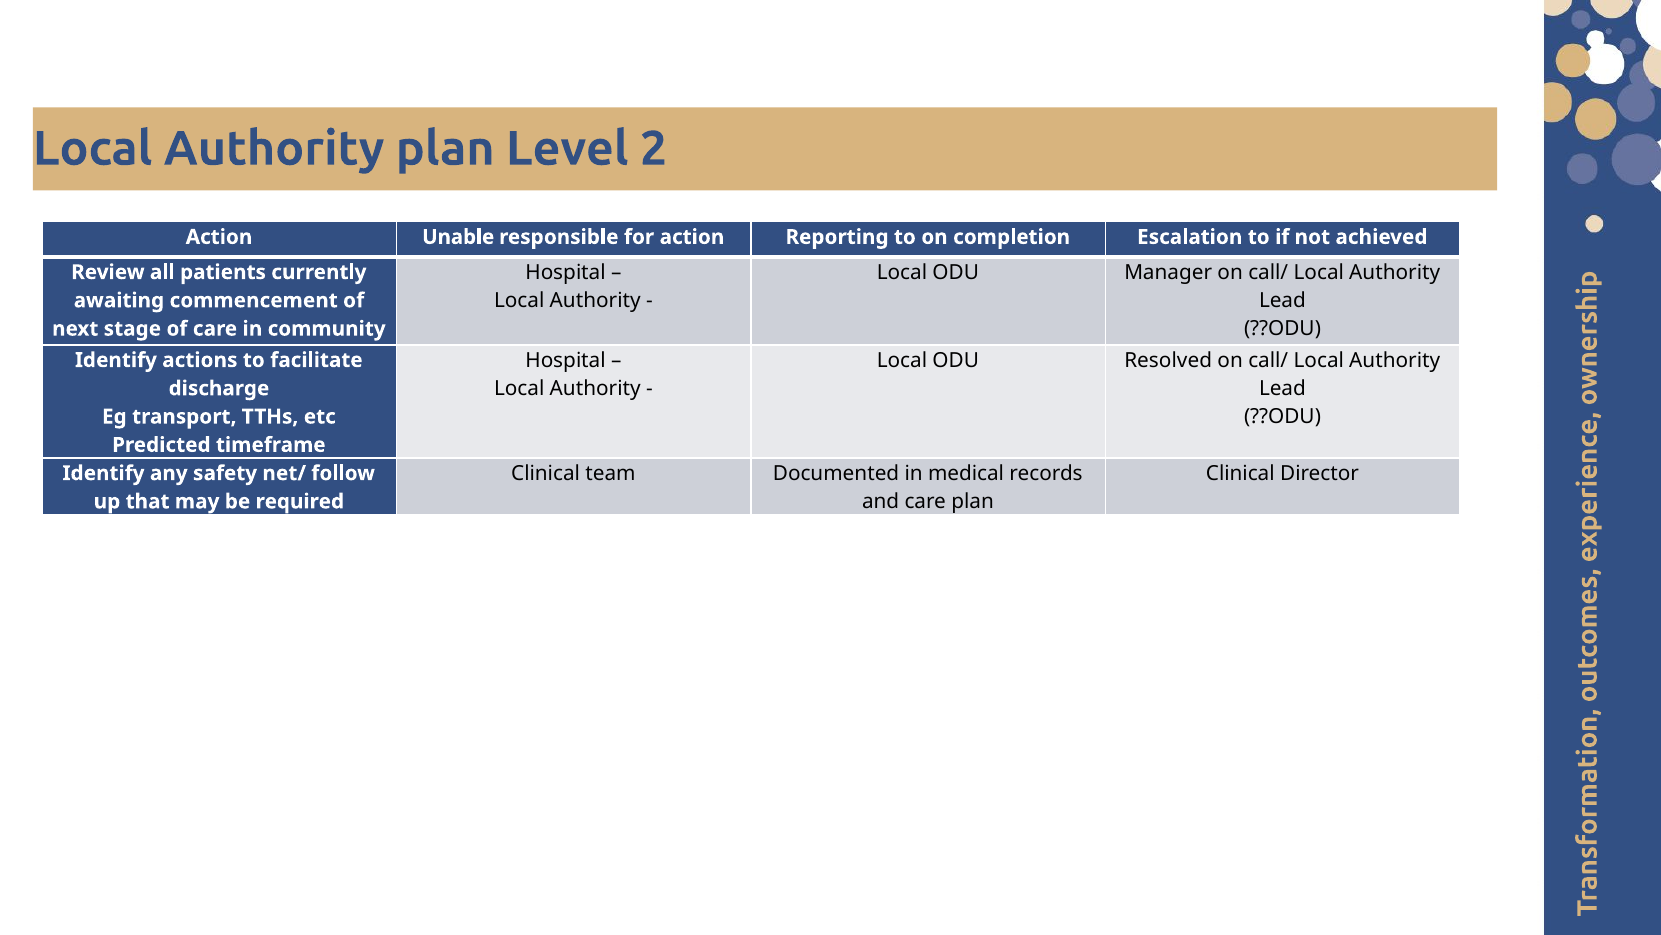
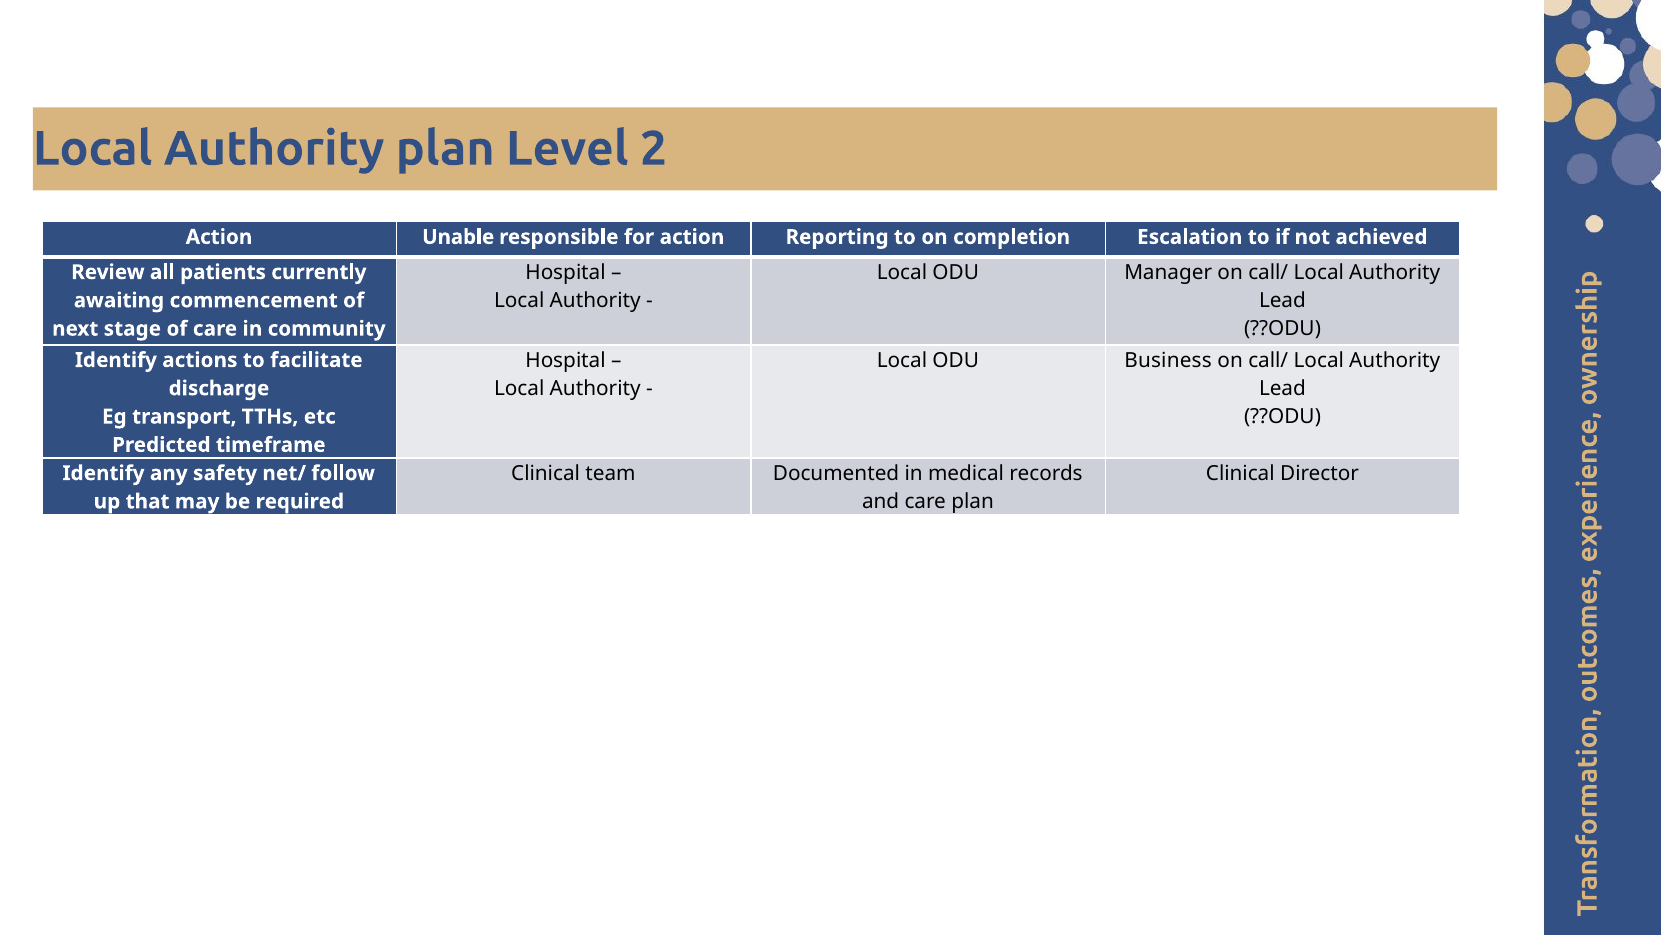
Resolved: Resolved -> Business (1168, 360)
